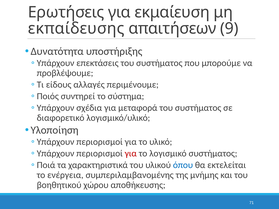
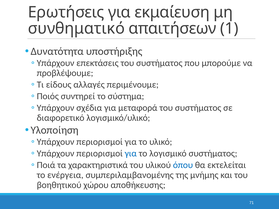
εκπαίδευσης: εκπαίδευσης -> συνθηματικό (76, 28)
9: 9 -> 1 (229, 28)
για colour: red -> blue (131, 154)
